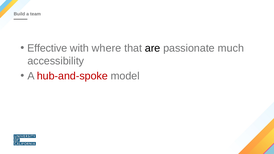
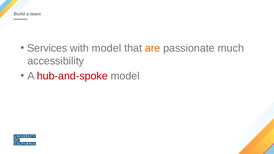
Effective: Effective -> Services (47, 48)
with where: where -> model (106, 48)
are colour: black -> orange (153, 48)
